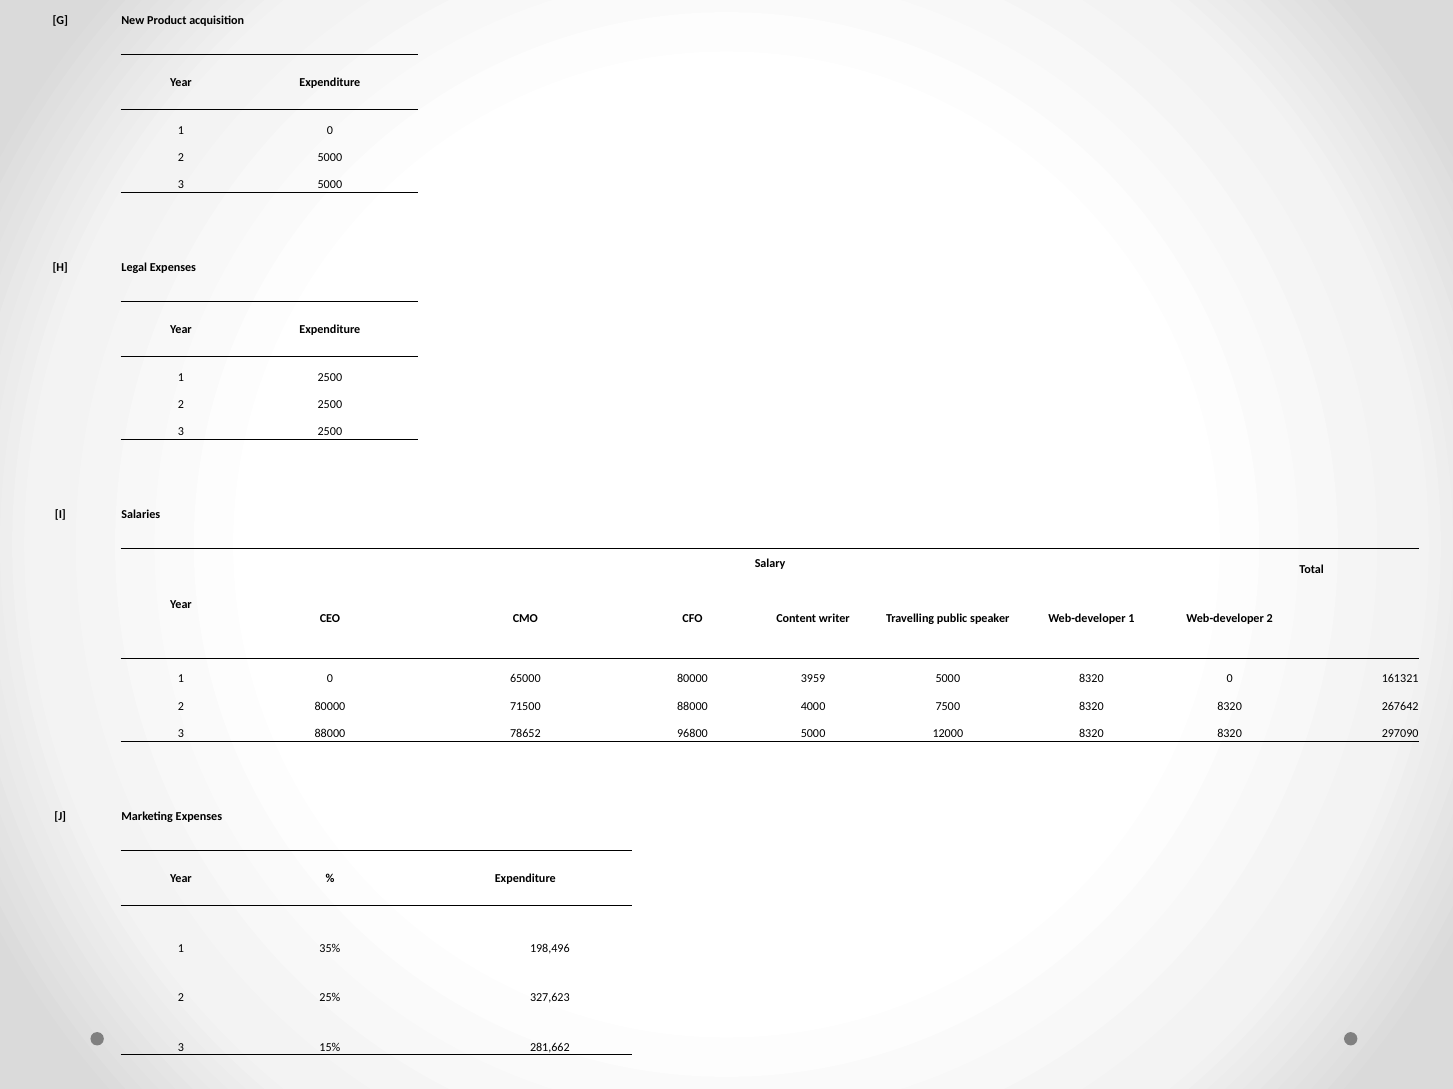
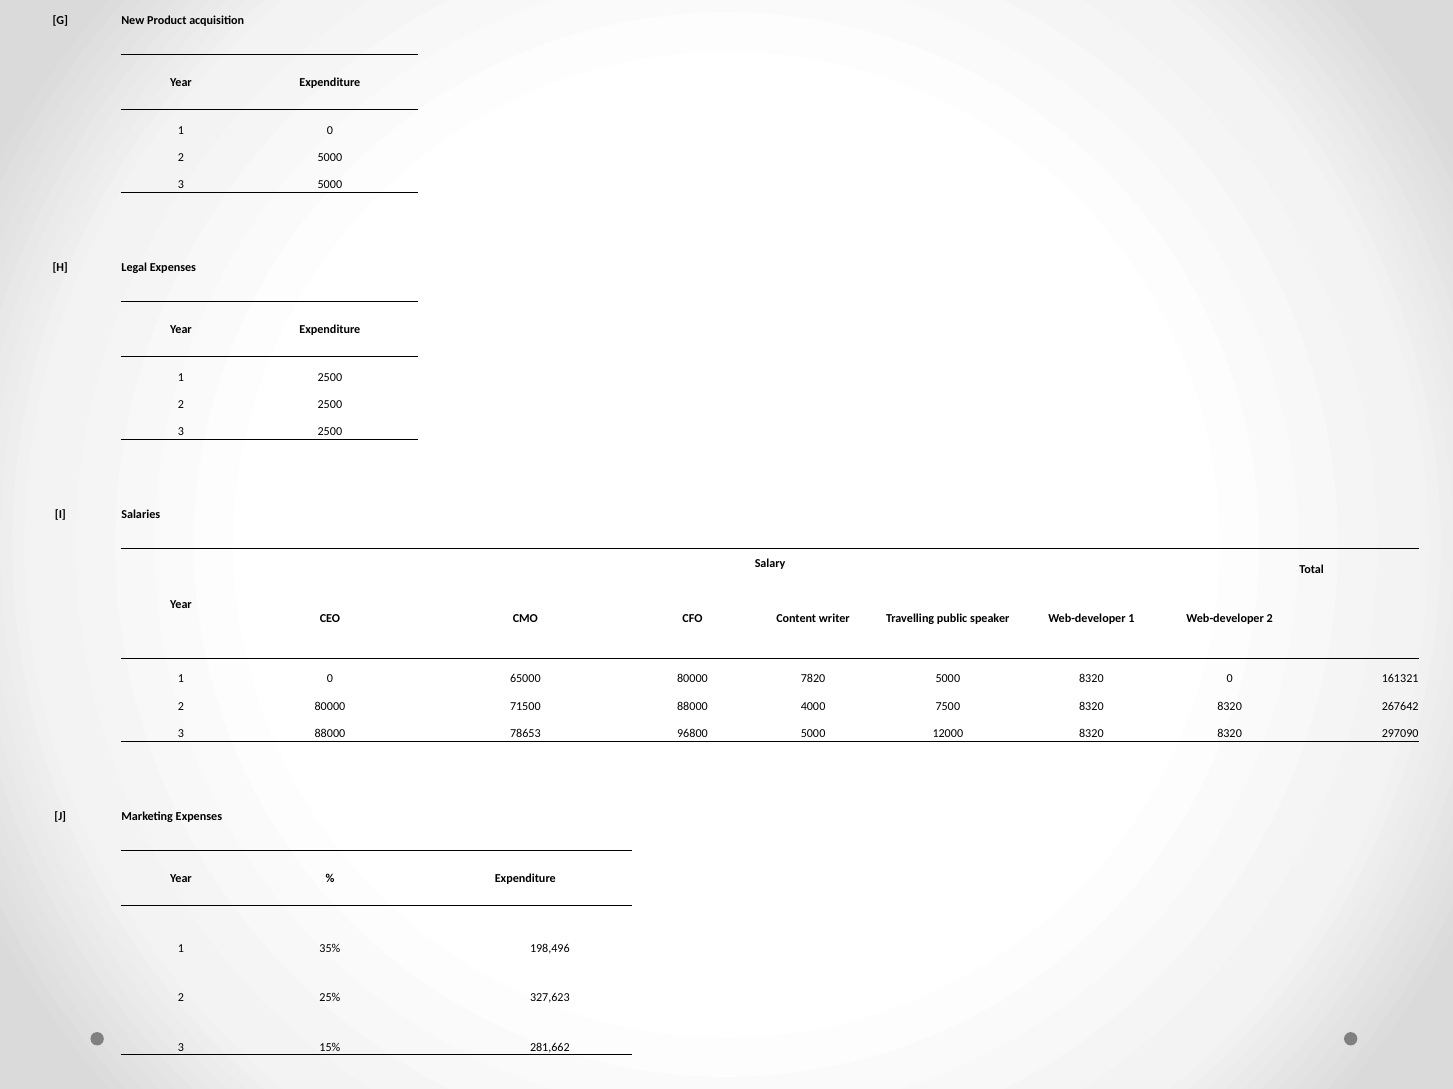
3959: 3959 -> 7820 (813, 679)
78652: 78652 -> 78653 (525, 734)
